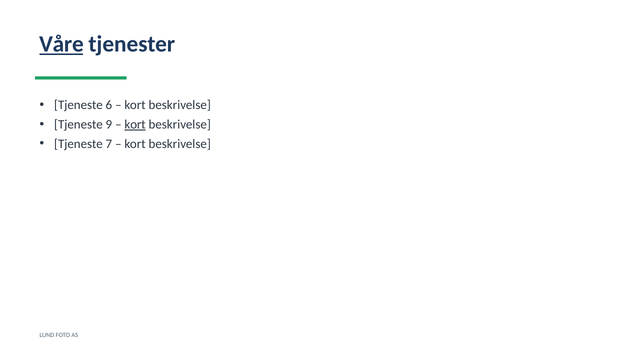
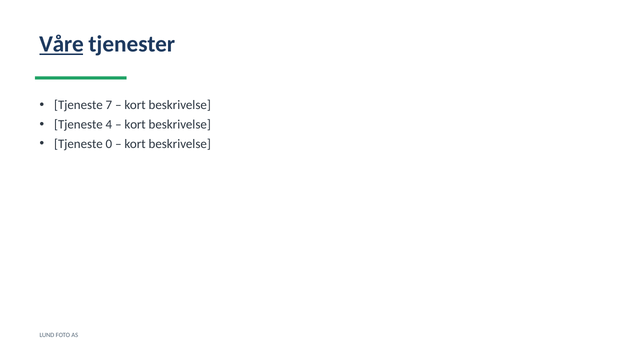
6: 6 -> 7 (109, 105)
9: 9 -> 4 (109, 125)
kort underline: present -> none (135, 125)
7: 7 -> 0 (109, 144)
